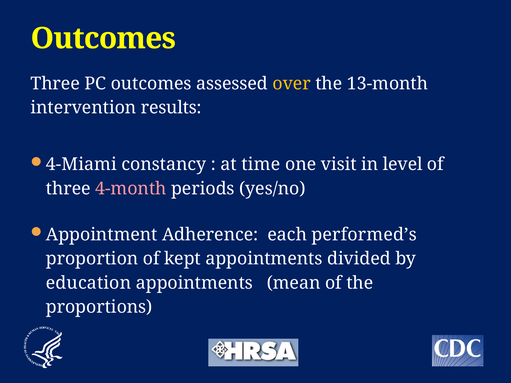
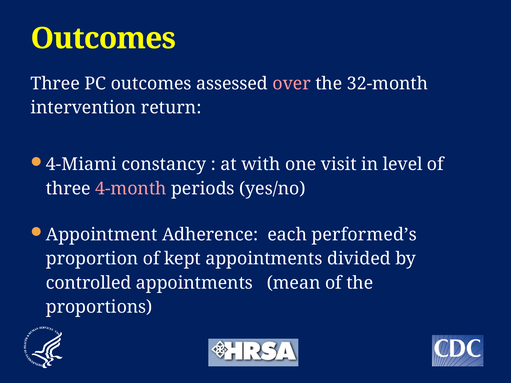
over colour: yellow -> pink (292, 84)
13-month: 13-month -> 32-month (388, 84)
results: results -> return (171, 108)
time: time -> with (261, 165)
education: education -> controlled (89, 283)
